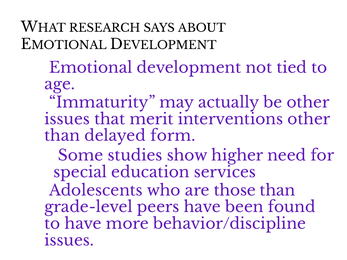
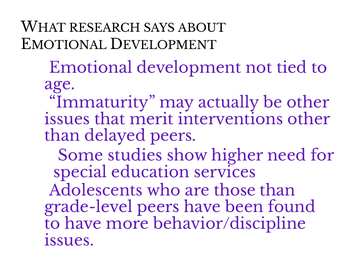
delayed form: form -> peers (173, 136)
